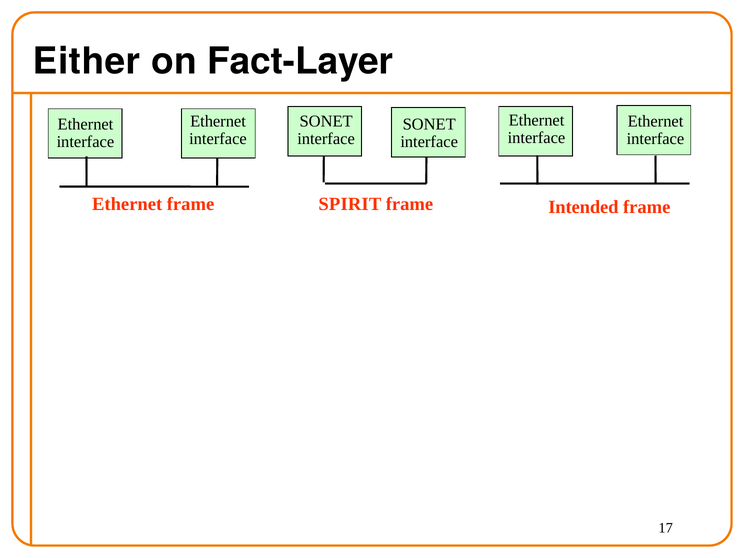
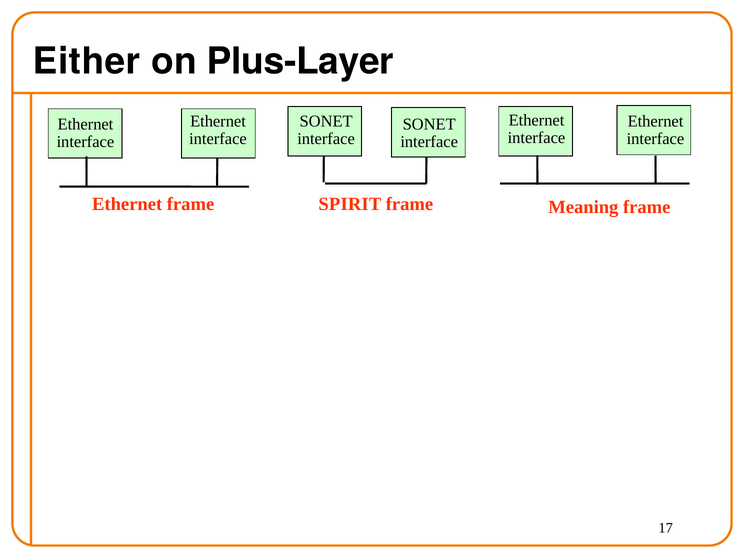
Fact-Layer: Fact-Layer -> Plus-Layer (300, 61)
Intended: Intended -> Meaning (583, 207)
